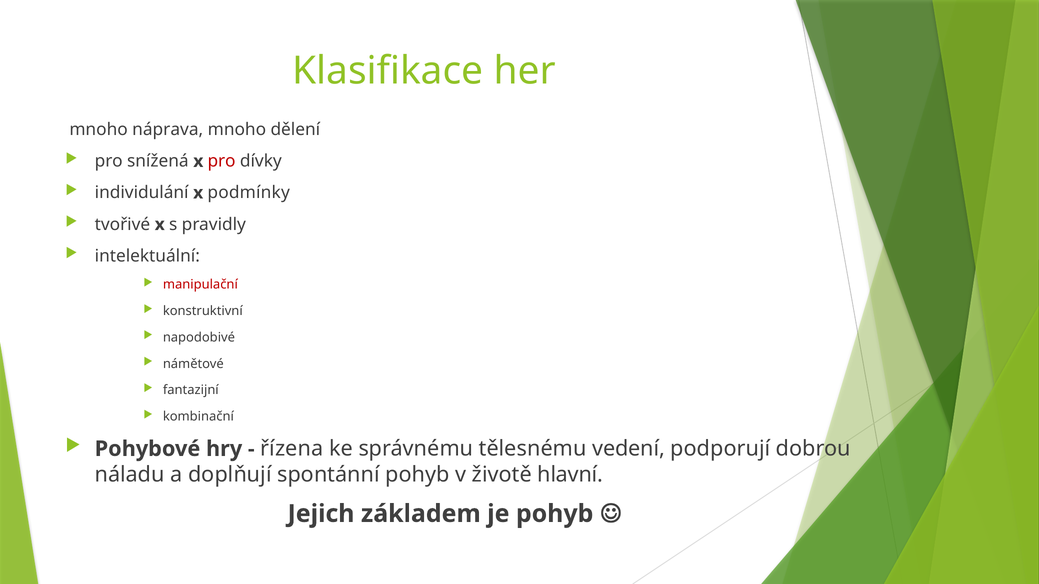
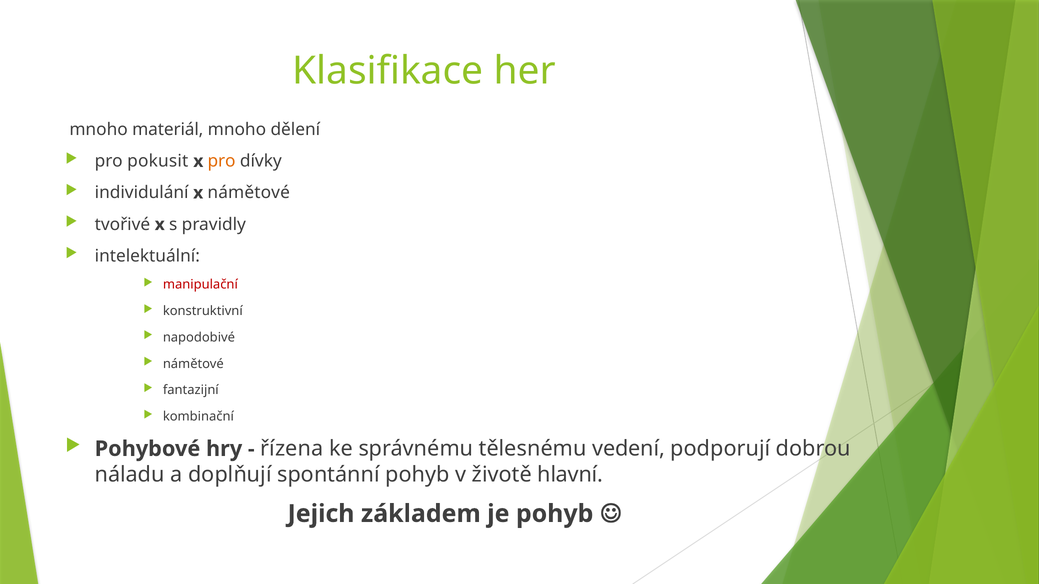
náprava: náprava -> materiál (168, 130)
snížená: snížená -> pokusit (158, 161)
pro colour: red -> orange (222, 161)
x podmínky: podmínky -> námětové (249, 193)
